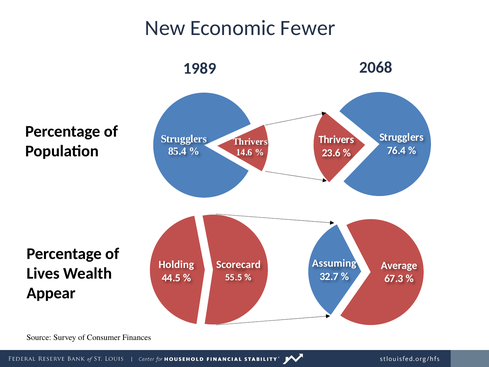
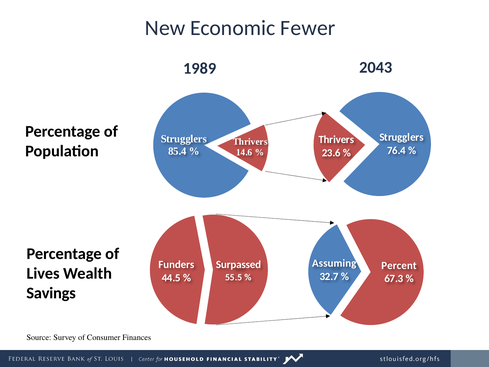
2068: 2068 -> 2043 (376, 68)
Holding: Holding -> Funders (176, 264)
Scorecard: Scorecard -> Surpassed (239, 264)
Average: Average -> Percent (399, 265)
Appear: Appear -> Savings (51, 293)
